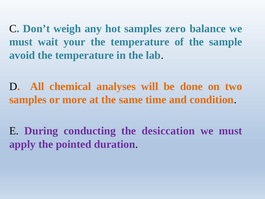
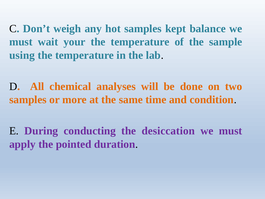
zero: zero -> kept (176, 29)
avoid: avoid -> using (22, 55)
